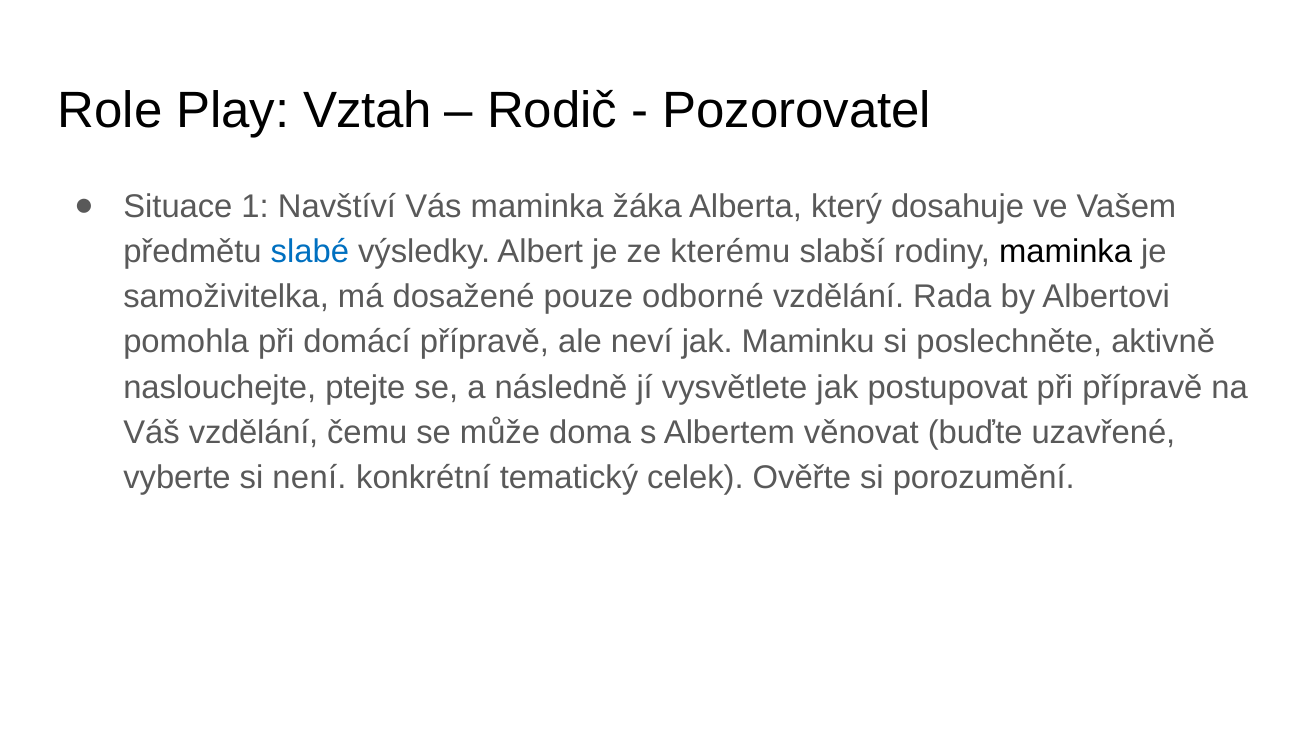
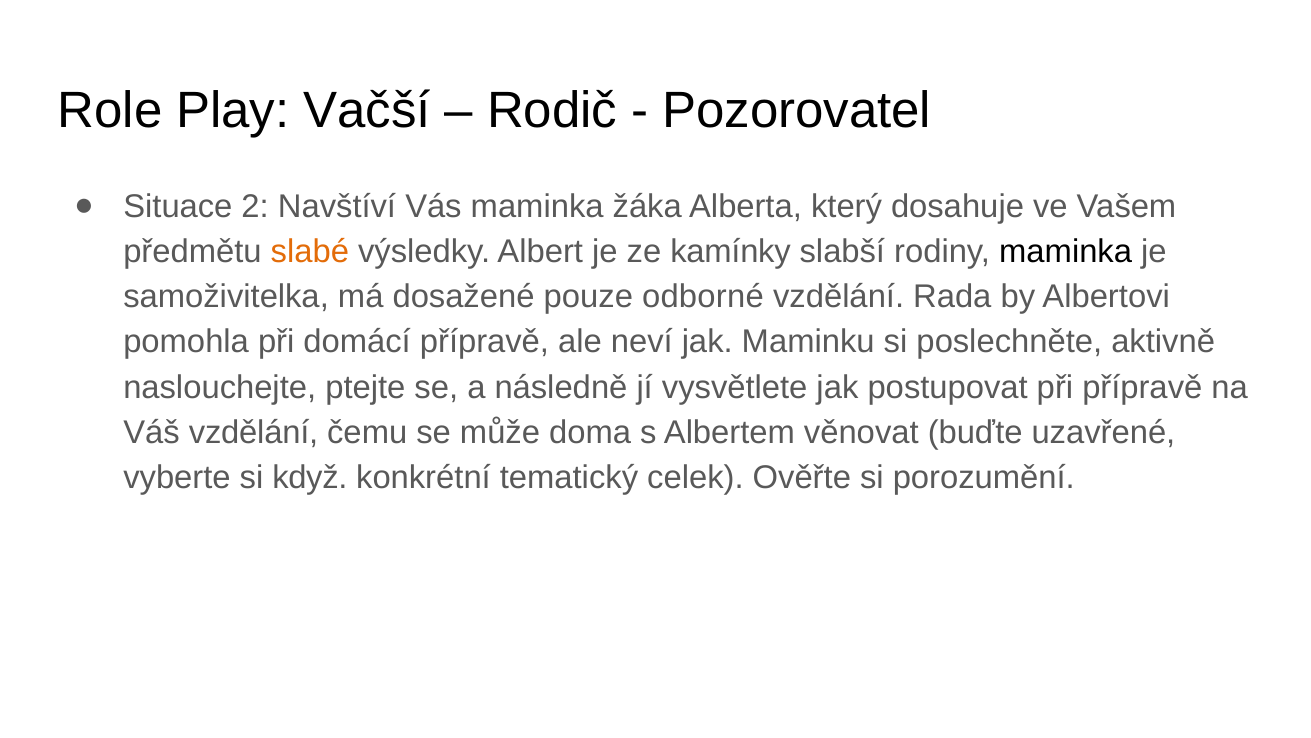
Vztah: Vztah -> Vačší (367, 111)
1: 1 -> 2 (255, 206)
slabé colour: blue -> orange (310, 251)
kterému: kterému -> kamínky (731, 251)
není: není -> když (310, 477)
